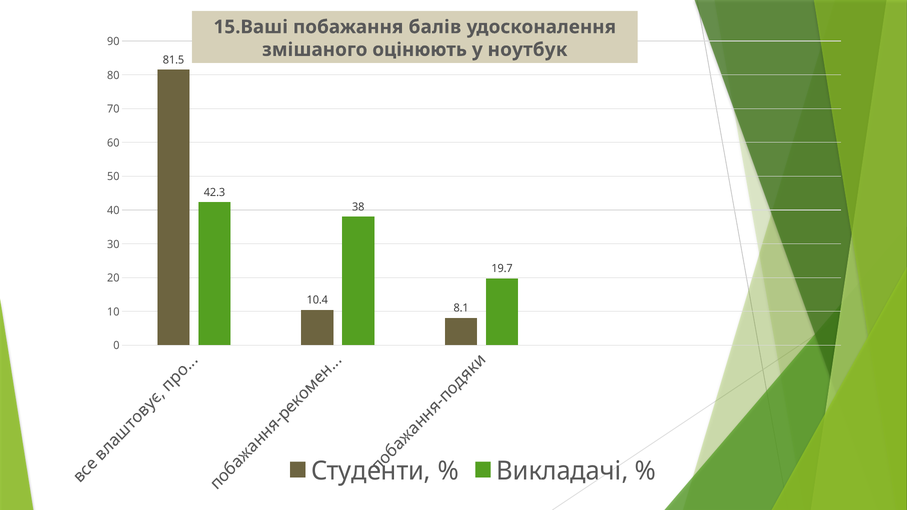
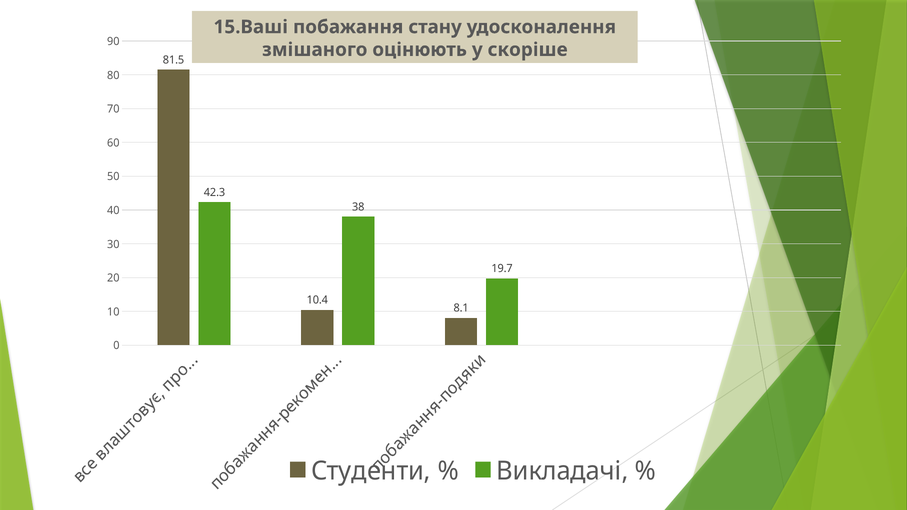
балів: балів -> стану (435, 27)
ноутбук: ноутбук -> скоріше (528, 50)
